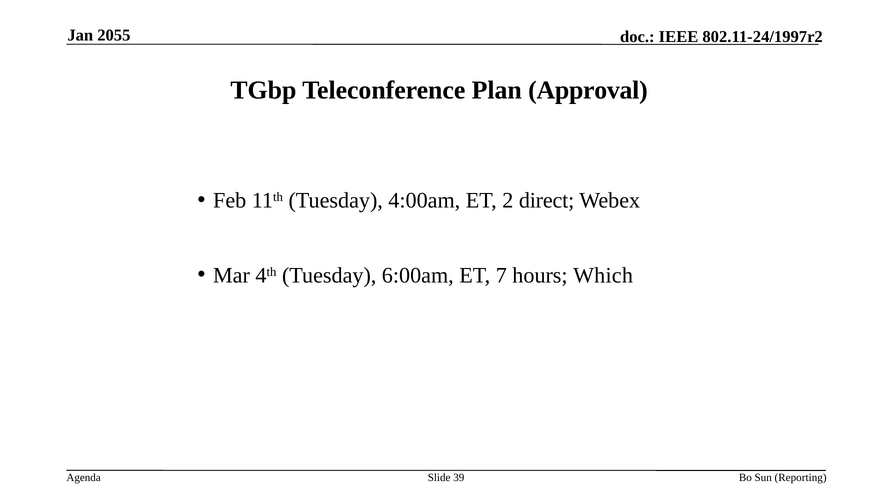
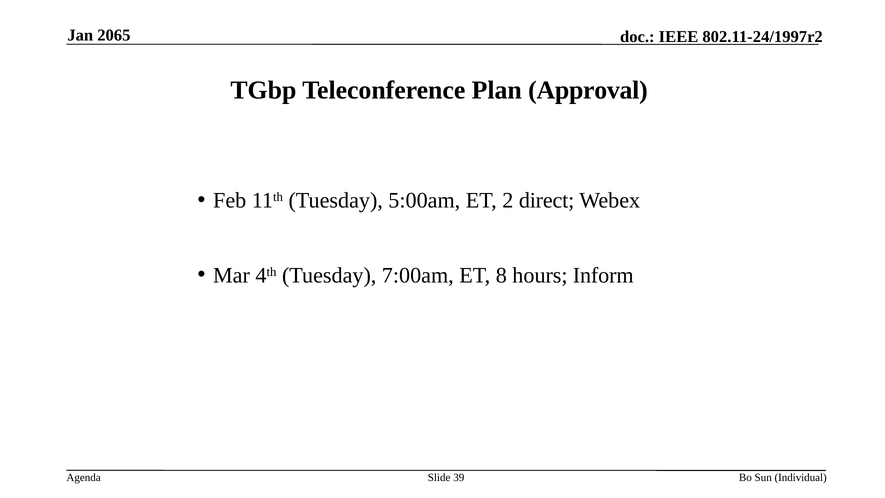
2055: 2055 -> 2065 (114, 35)
4:00am: 4:00am -> 5:00am (424, 200)
6:00am: 6:00am -> 7:00am (418, 275)
7: 7 -> 8 (501, 275)
Which: Which -> Inform (603, 275)
Reporting: Reporting -> Individual (801, 477)
